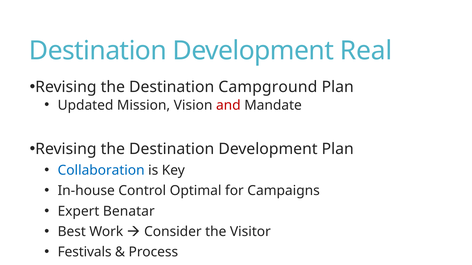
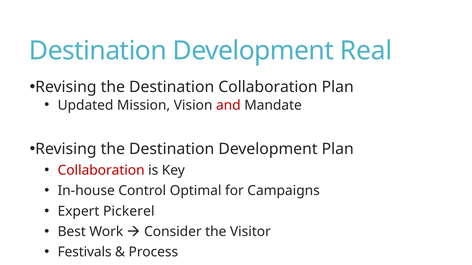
Destination Campground: Campground -> Collaboration (268, 87)
Collaboration colour: blue -> red (101, 171)
Benatar: Benatar -> Pickerel (129, 212)
